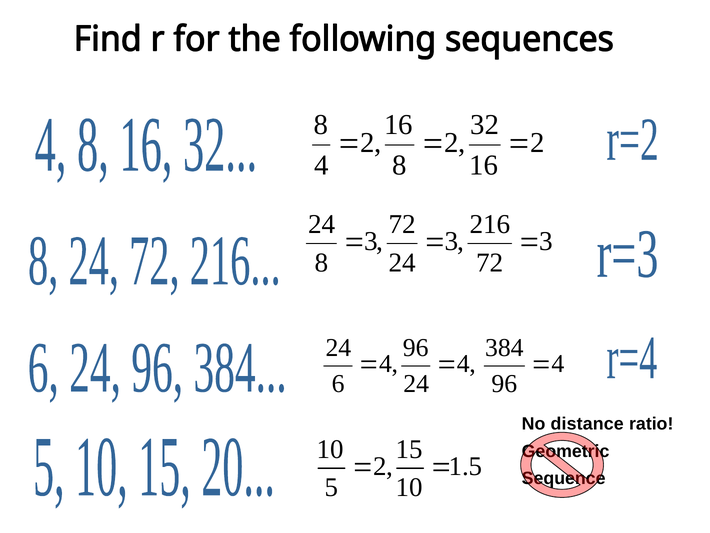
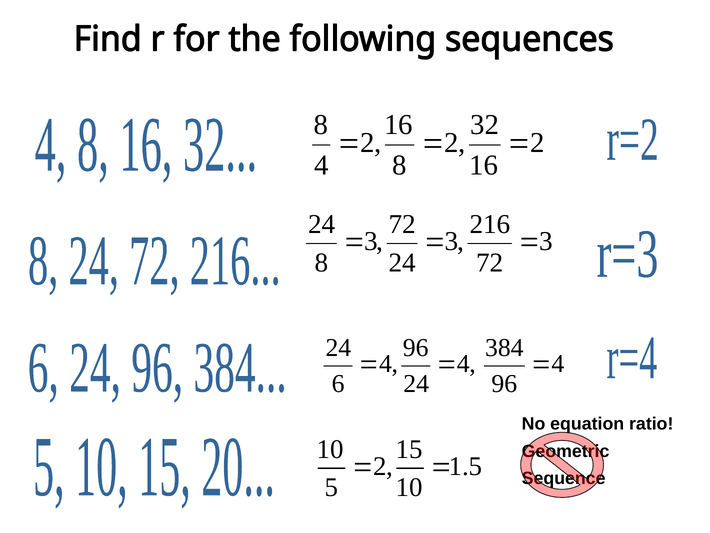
distance: distance -> equation (587, 424)
